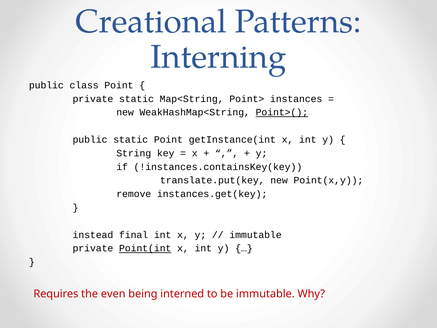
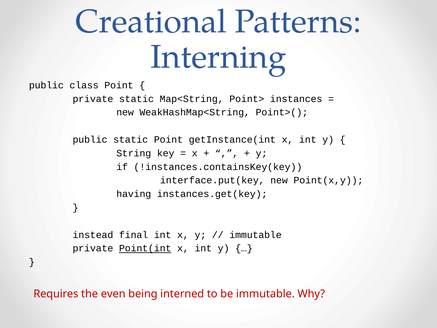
Point>( underline: present -> none (282, 112)
translate.put(key: translate.put(key -> interface.put(key (212, 180)
remove: remove -> having (134, 194)
